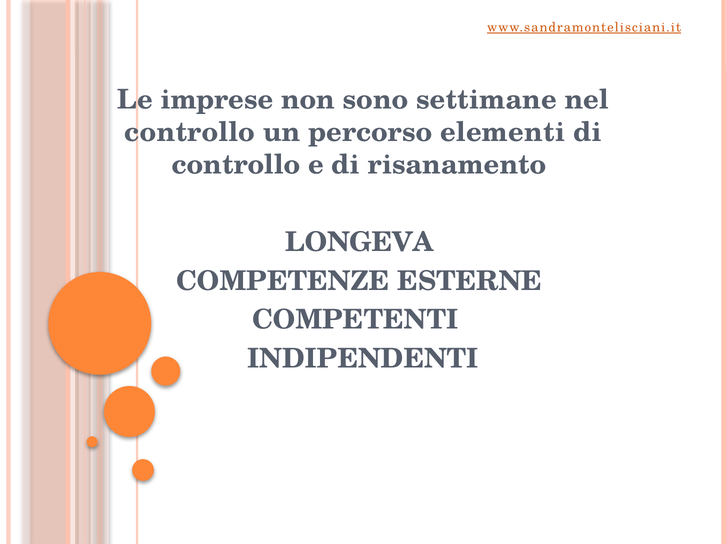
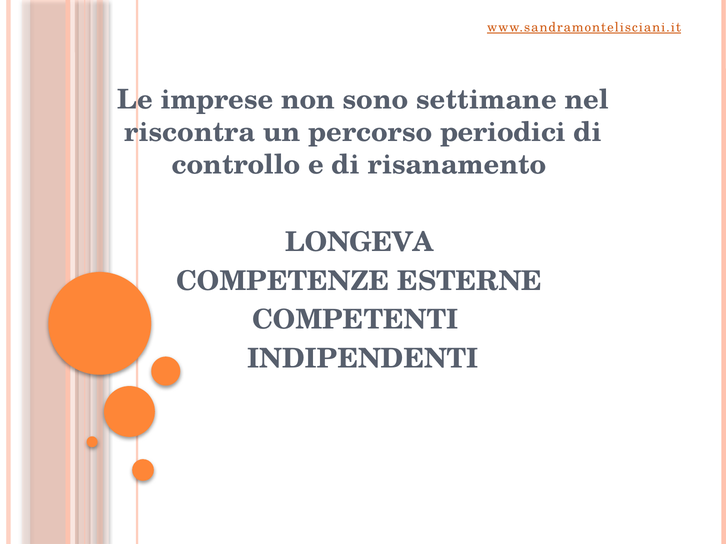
controllo: controllo -> riscontra (190, 132)
elementi: elementi -> periodici (503, 132)
